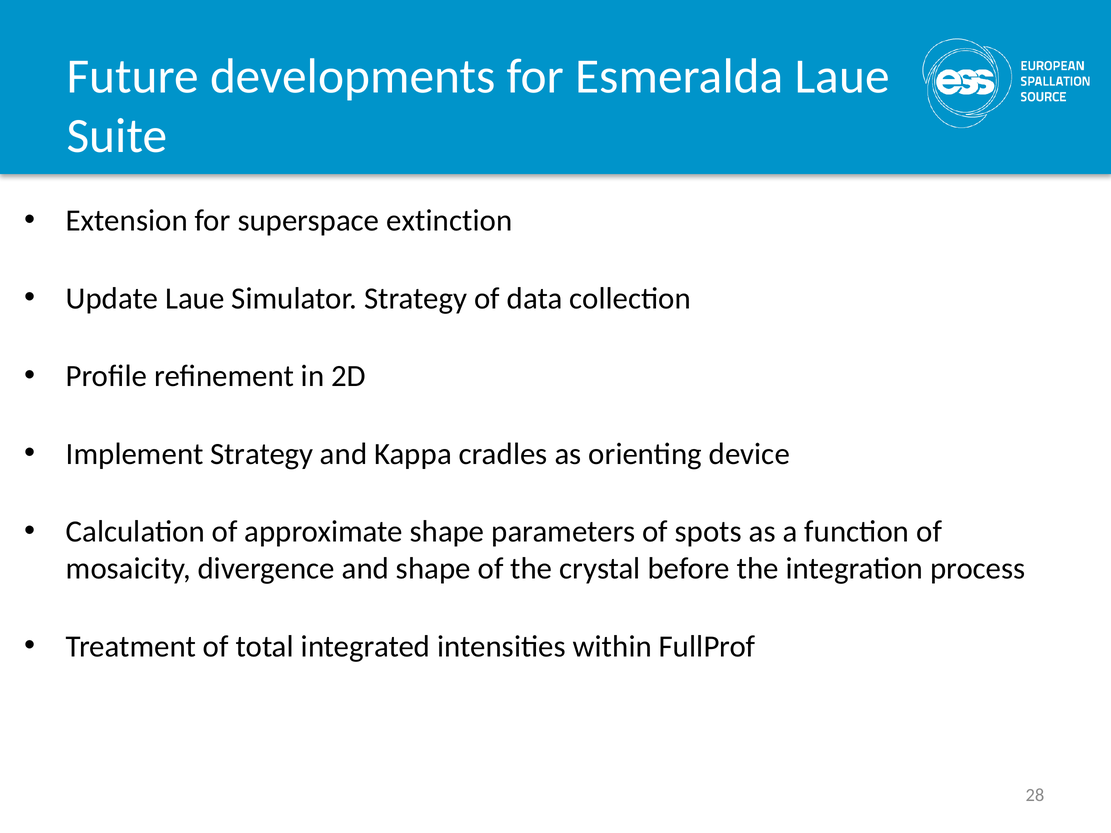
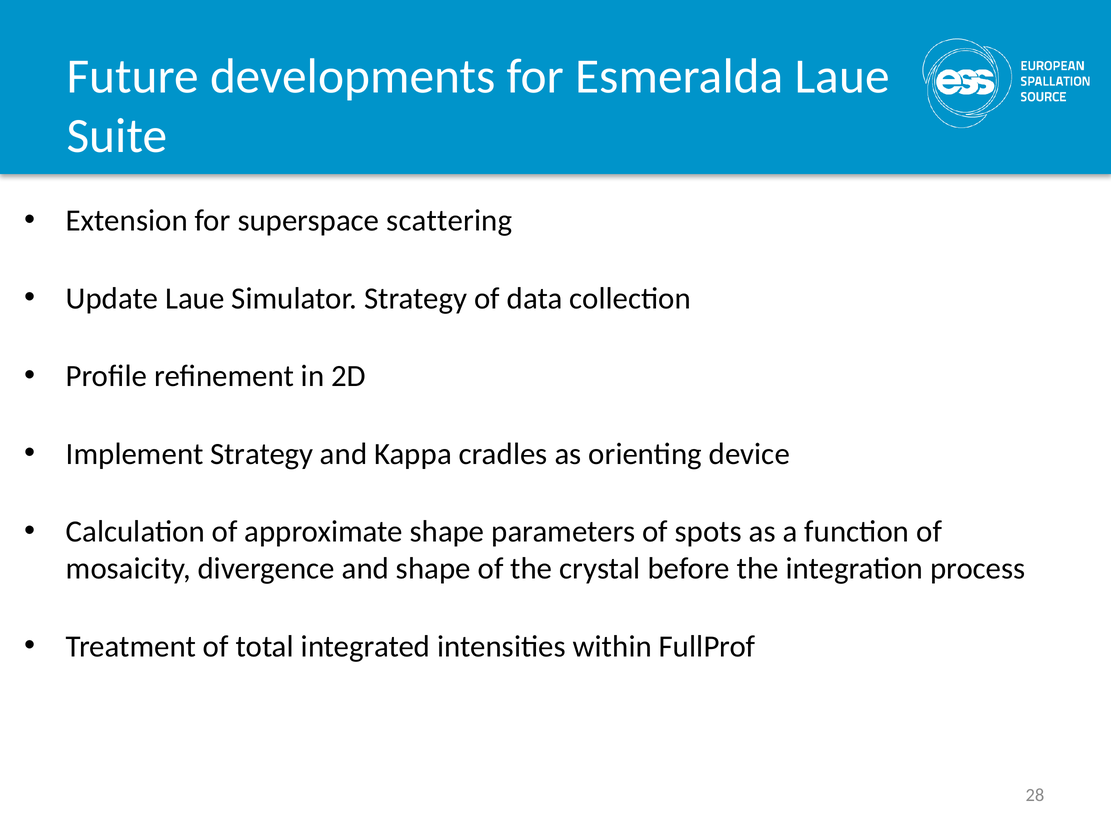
extinction: extinction -> scattering (449, 221)
